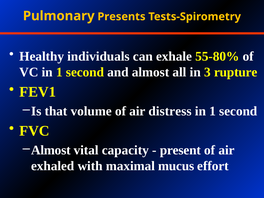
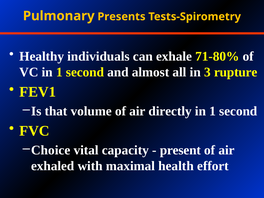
55-80%: 55-80% -> 71-80% (217, 56)
distress: distress -> directly (170, 111)
Almost: Almost -> Choice (51, 150)
mucus: mucus -> health (176, 166)
